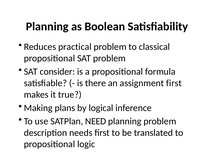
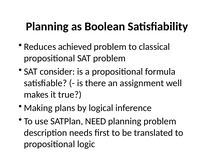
practical: practical -> achieved (75, 47)
assignment first: first -> well (174, 83)
